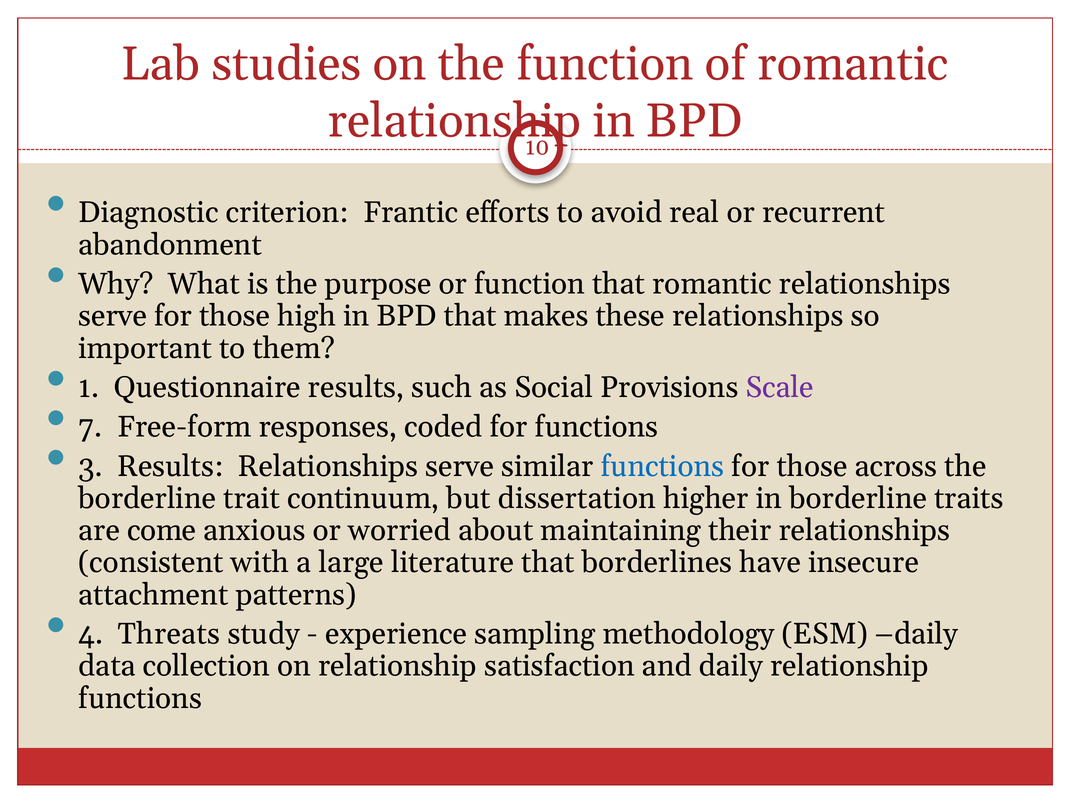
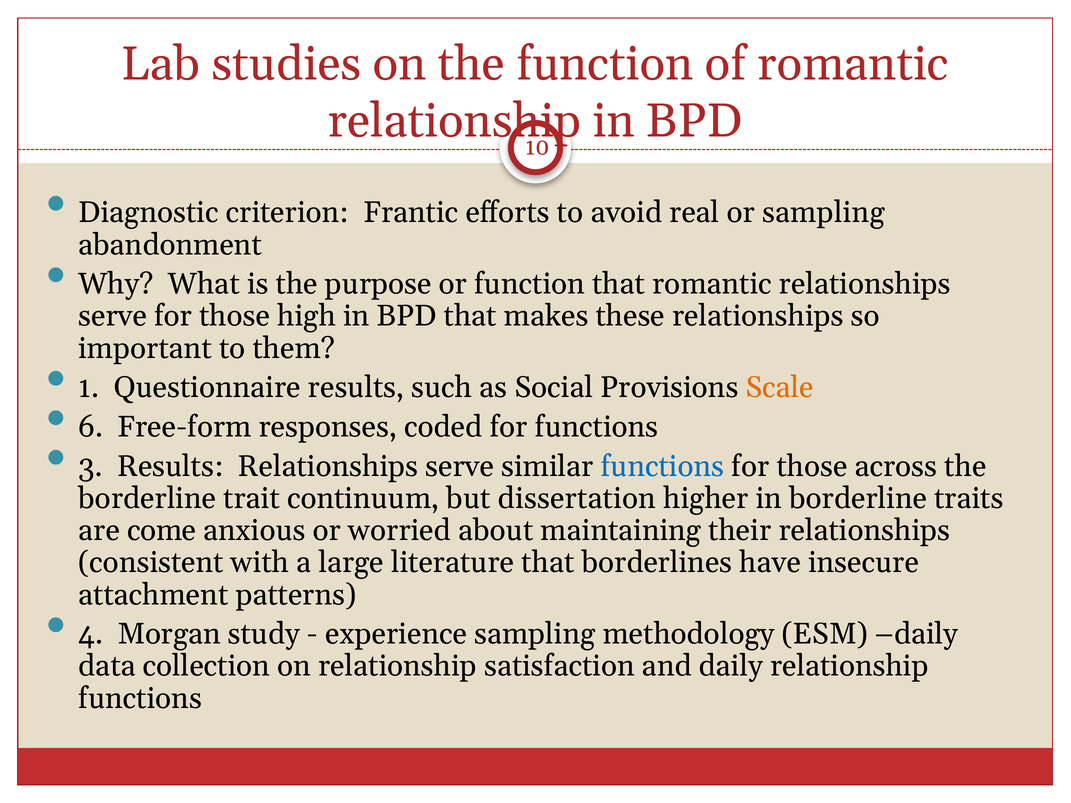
or recurrent: recurrent -> sampling (824, 213)
Scale colour: purple -> orange (780, 388)
7: 7 -> 6 (91, 427)
Threats: Threats -> Morgan (169, 634)
